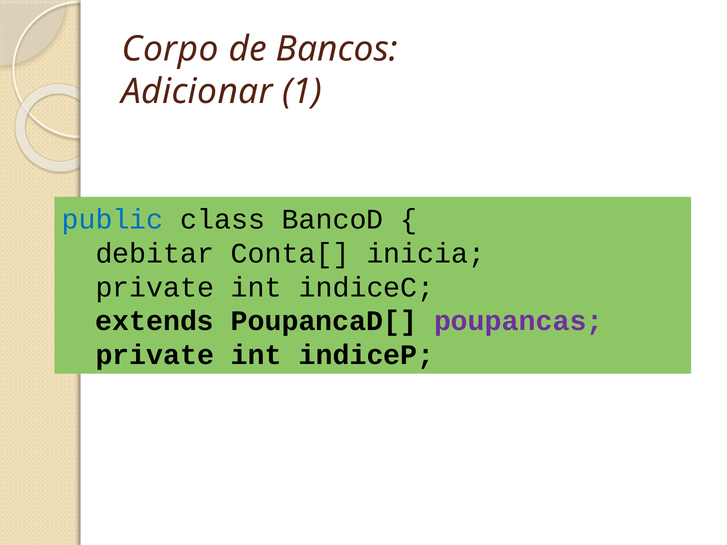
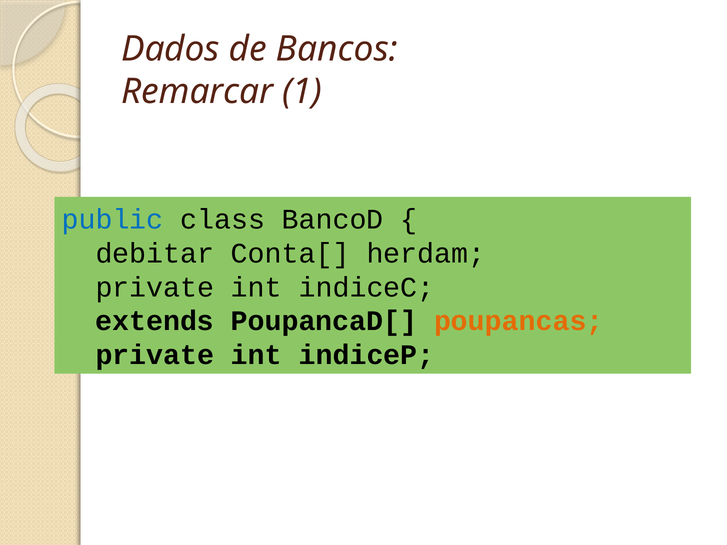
Corpo: Corpo -> Dados (170, 49)
Adicionar: Adicionar -> Remarcar (197, 91)
inicia: inicia -> herdam (426, 253)
poupancas colour: purple -> orange (519, 321)
